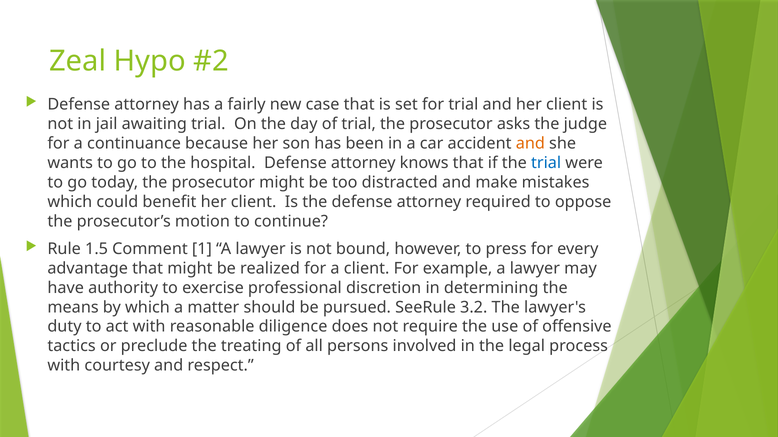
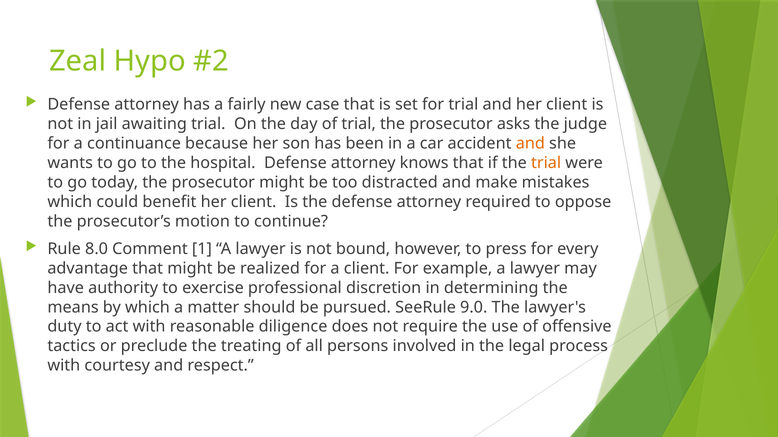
trial colour: blue -> orange (546, 163)
1.5: 1.5 -> 8.0 (97, 249)
3.2: 3.2 -> 9.0 (474, 308)
